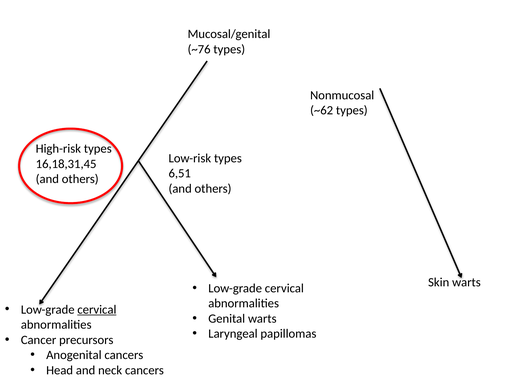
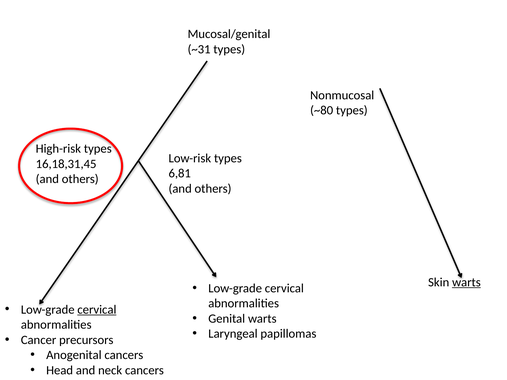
~76: ~76 -> ~31 (199, 49)
~62: ~62 -> ~80 (322, 110)
6,51: 6,51 -> 6,81 (180, 174)
warts underline: none -> present (466, 282)
